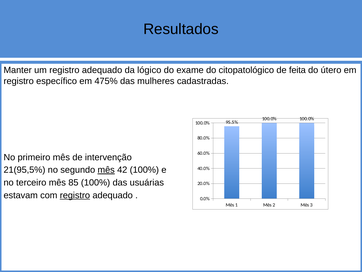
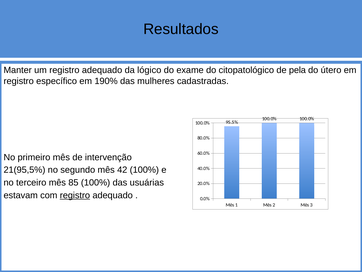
feita: feita -> pela (297, 70)
475%: 475% -> 190% (106, 81)
mês underline: present -> none (106, 170)
